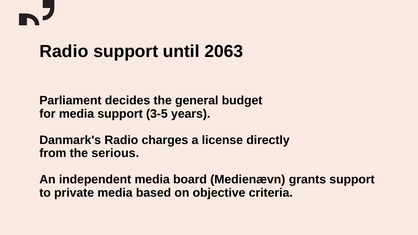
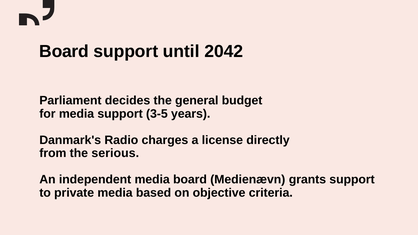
Radio: Radio -> Board (64, 51)
2063: 2063 -> 2042 (224, 51)
